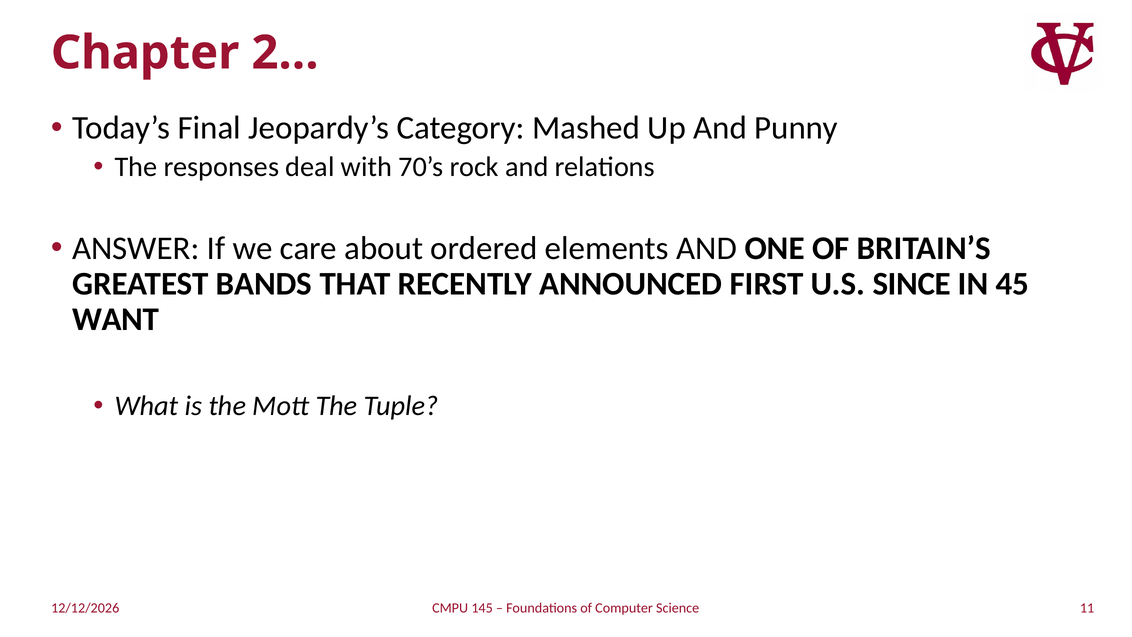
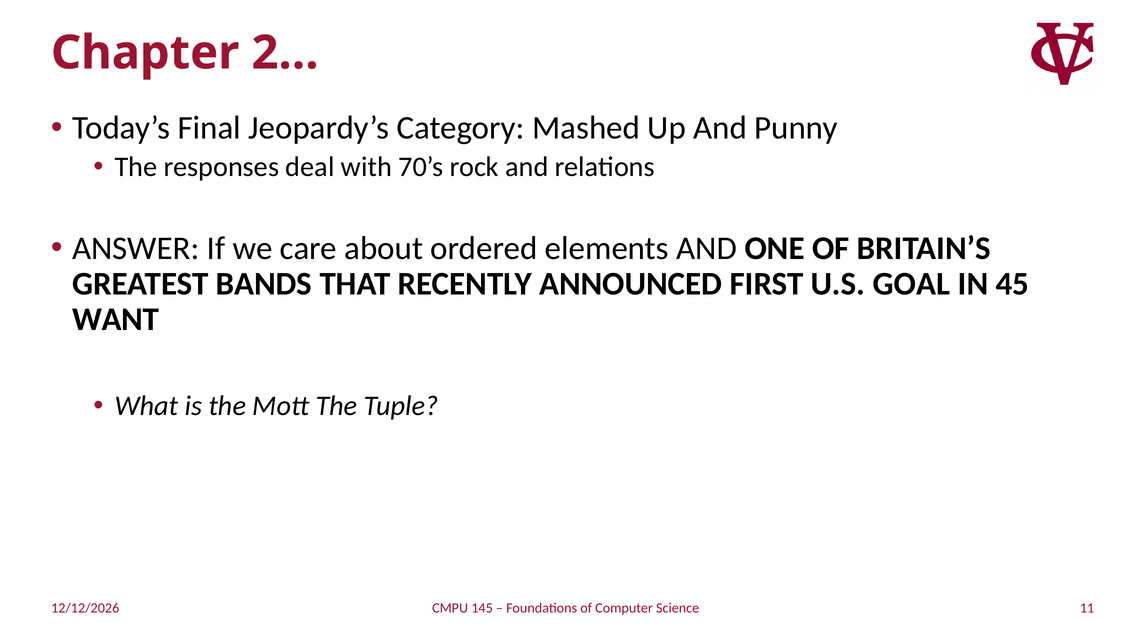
SINCE: SINCE -> GOAL (911, 284)
